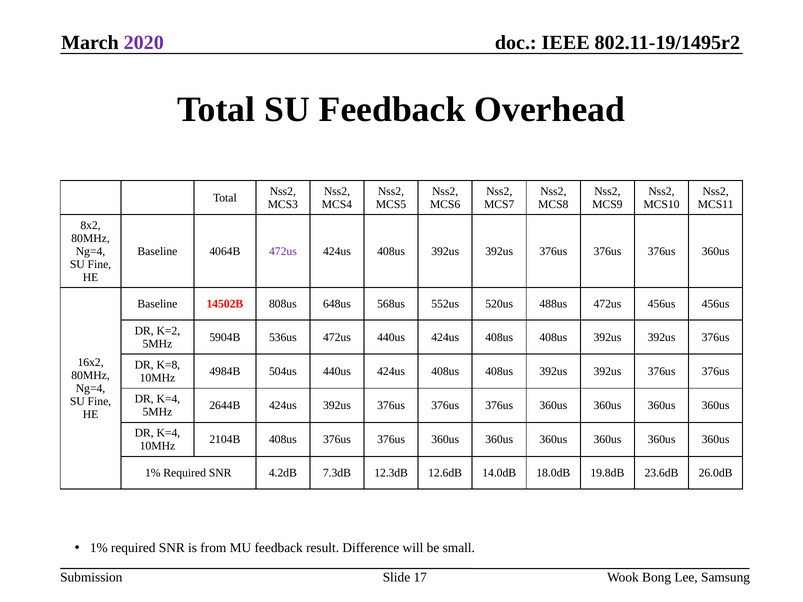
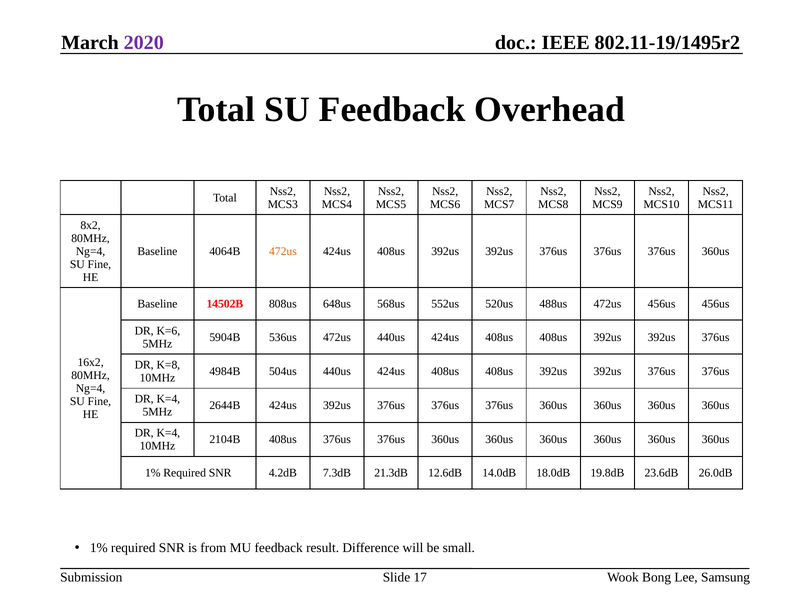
472us colour: purple -> orange (283, 251)
K=2: K=2 -> K=6 (168, 331)
12.3dB: 12.3dB -> 21.3dB (391, 473)
